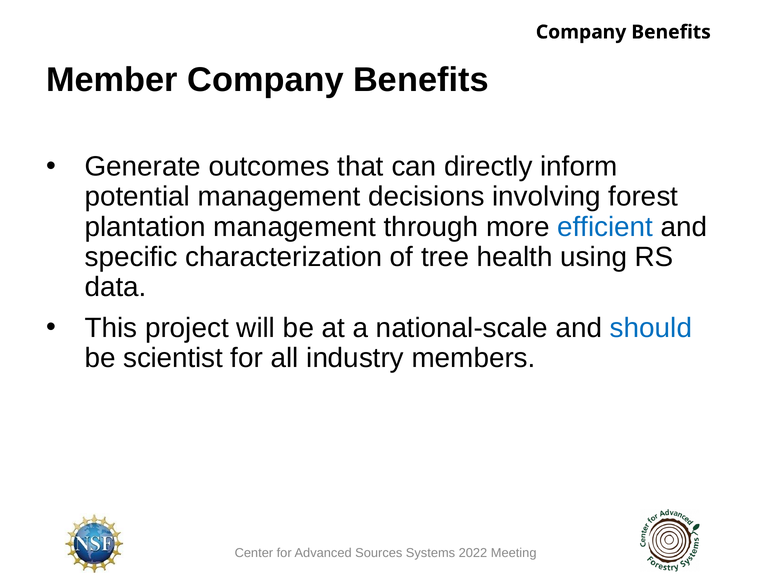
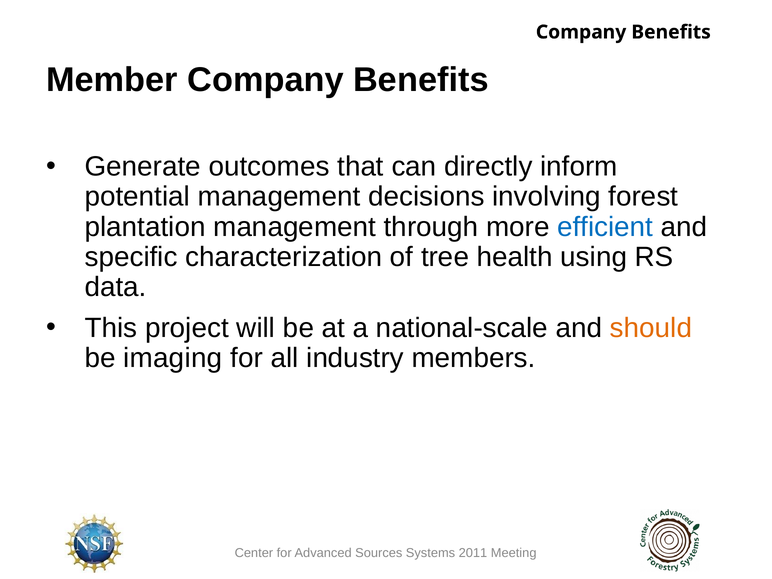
should colour: blue -> orange (651, 328)
scientist: scientist -> imaging (173, 358)
2022: 2022 -> 2011 (473, 553)
